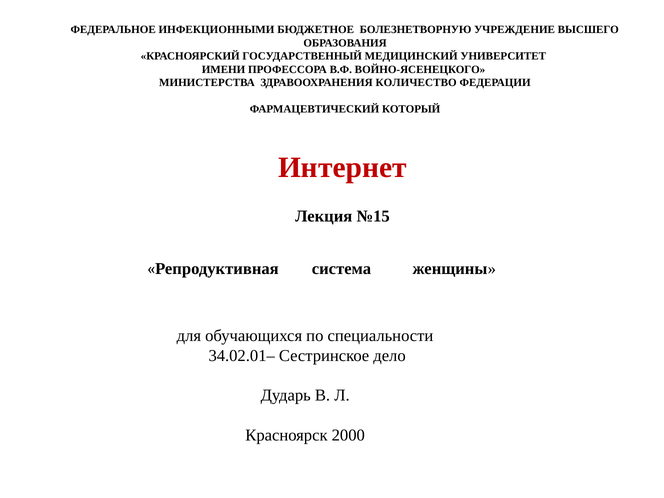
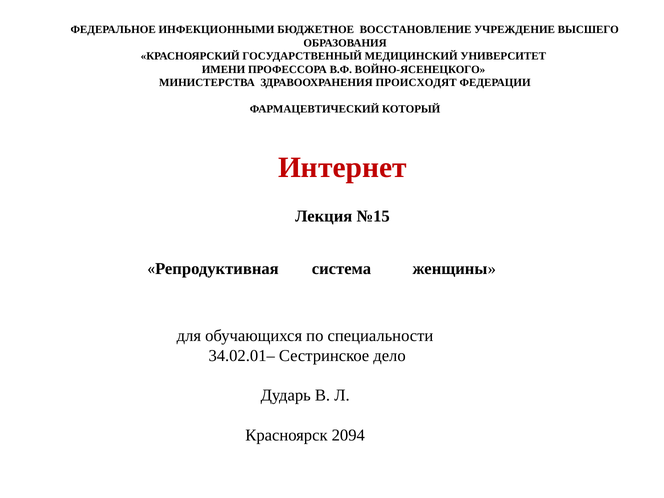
БОЛЕЗНЕТВОРНУЮ: БОЛЕЗНЕТВОРНУЮ -> ВОССТАНОВЛЕНИЕ (416, 30)
КОЛИЧЕСТВО: КОЛИЧЕСТВО -> ПРОИСХОДЯТ (416, 83)
2000: 2000 -> 2094 (348, 435)
